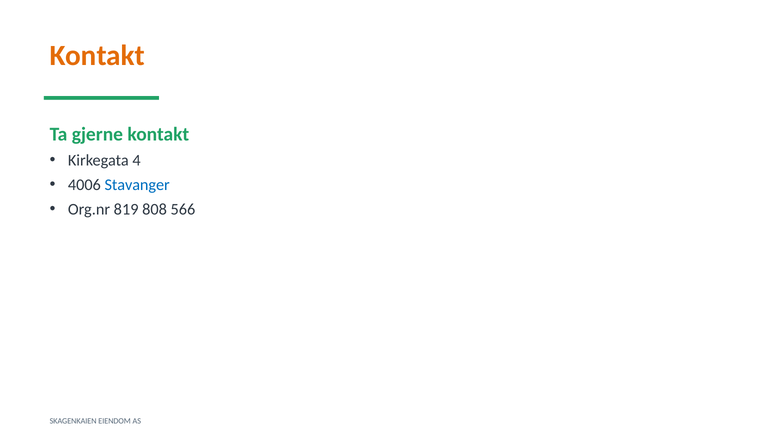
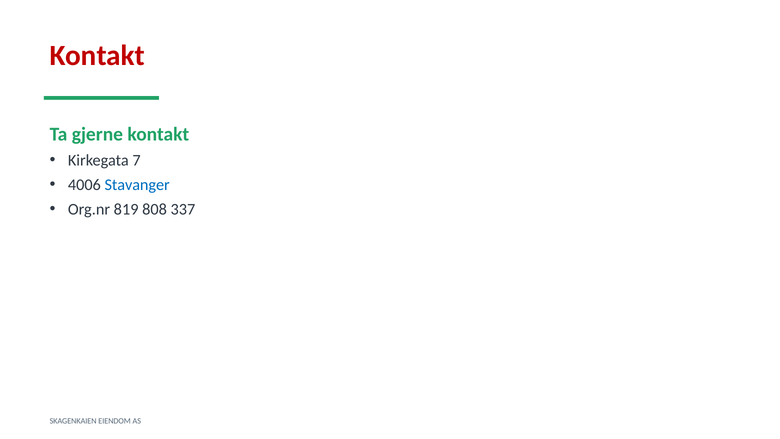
Kontakt colour: orange -> red (97, 56)
4: 4 -> 7 (137, 160)
566: 566 -> 337 (183, 209)
